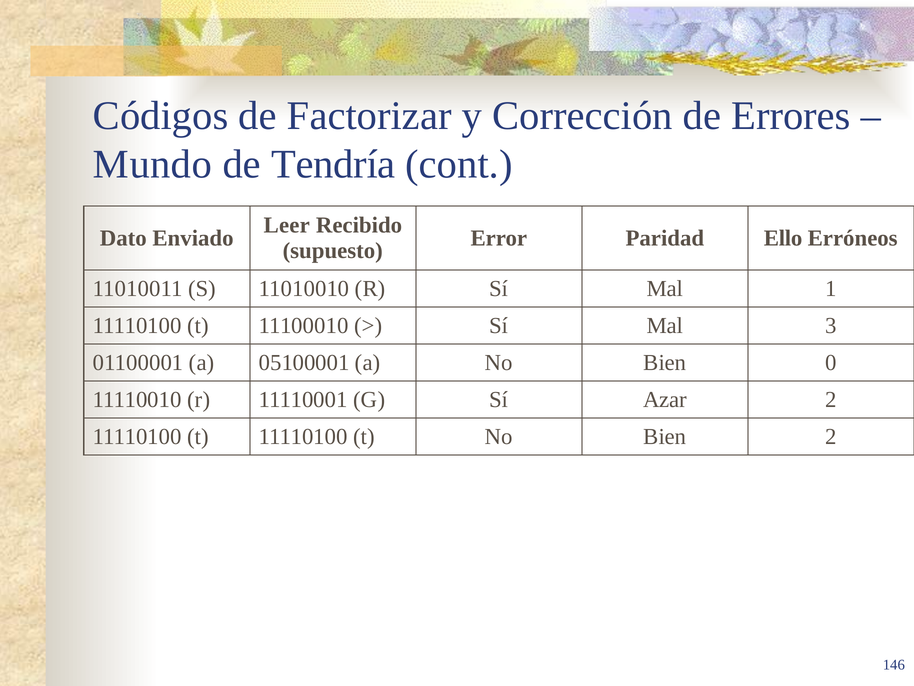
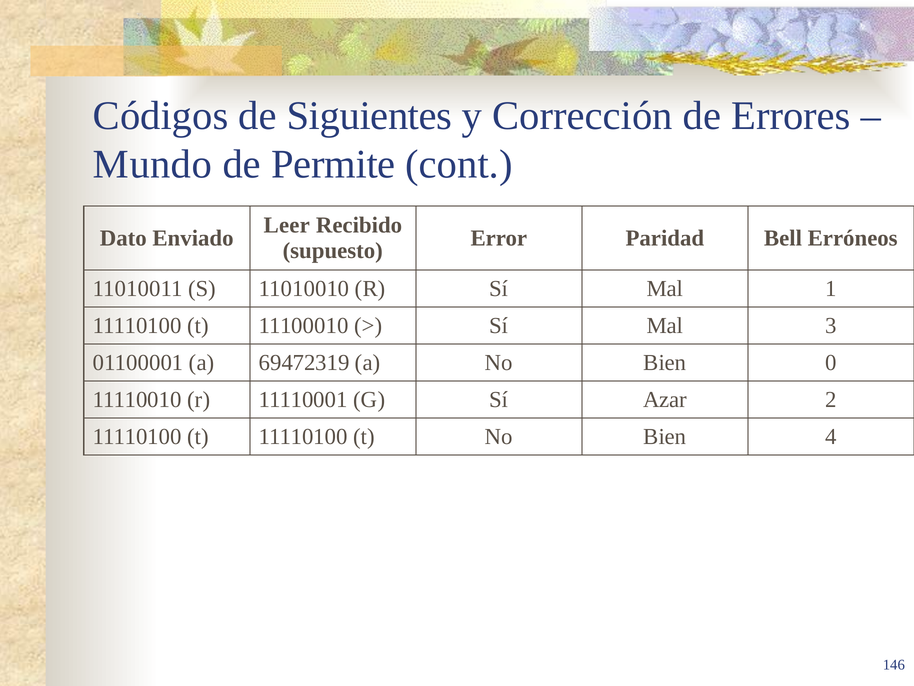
Factorizar: Factorizar -> Siguientes (369, 116)
Tendría: Tendría -> Permite (333, 164)
Ello: Ello -> Bell (783, 238)
05100001: 05100001 -> 69472319 (304, 362)
Bien 2: 2 -> 4 (831, 436)
